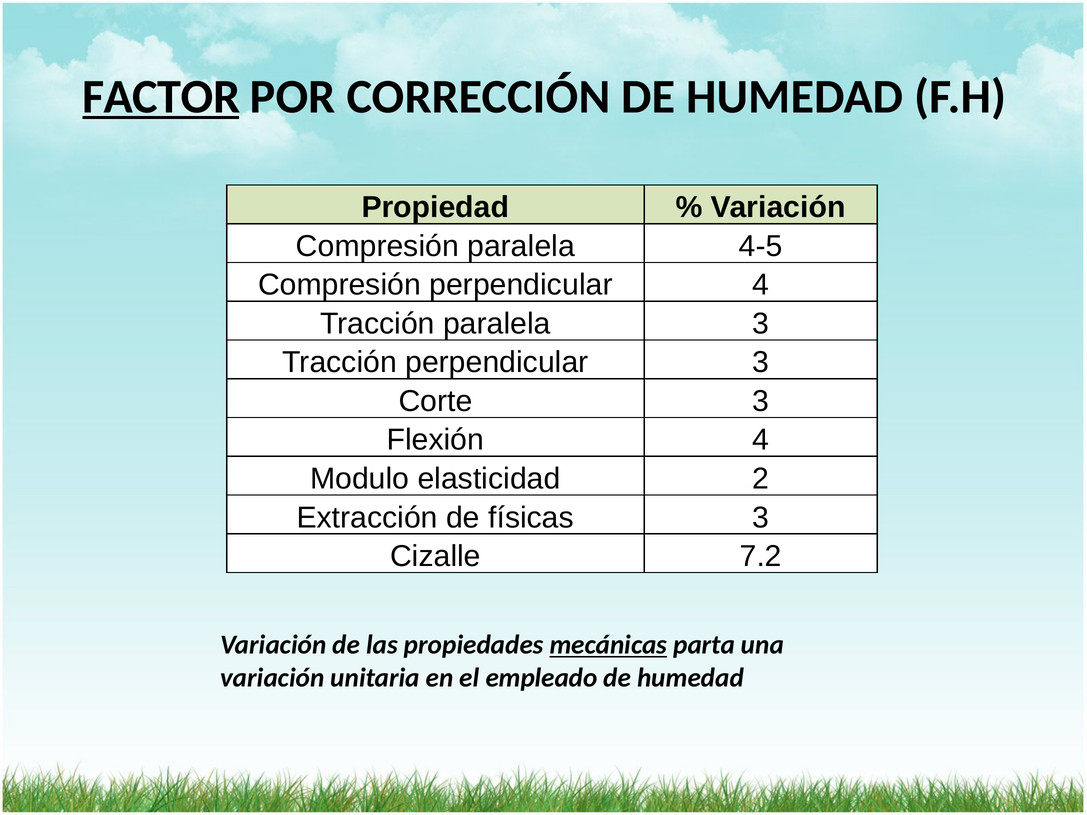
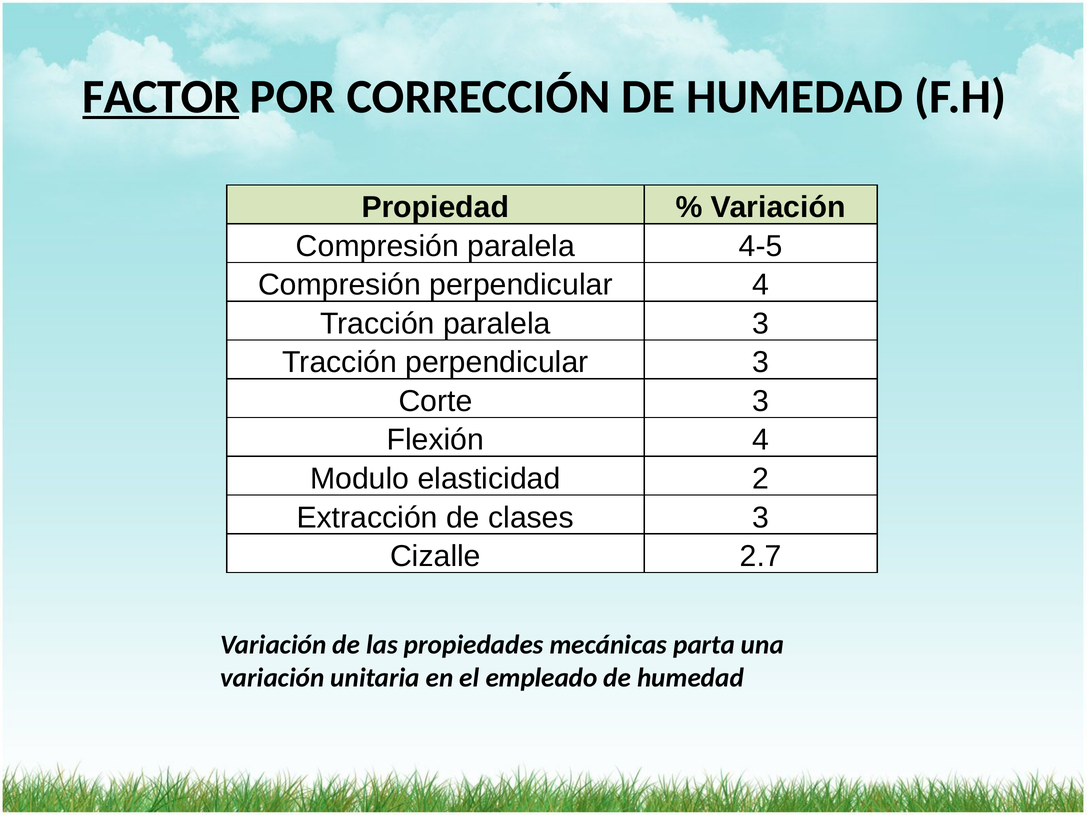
físicas: físicas -> clases (531, 518)
7.2: 7.2 -> 2.7 (761, 556)
mecánicas underline: present -> none (608, 645)
